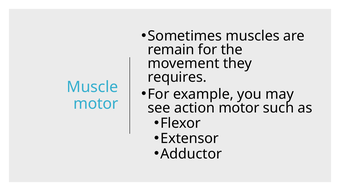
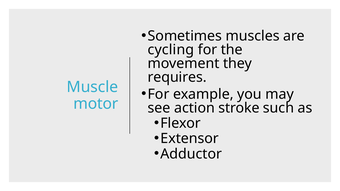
remain: remain -> cycling (171, 50)
action motor: motor -> stroke (239, 108)
